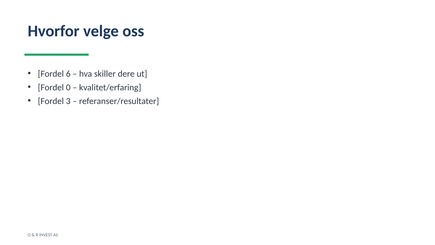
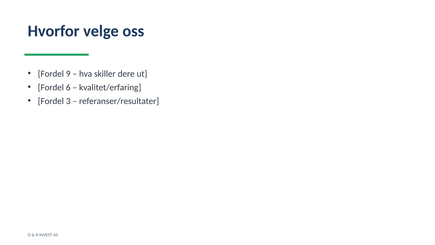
6: 6 -> 9 (68, 74)
0: 0 -> 6 (68, 87)
